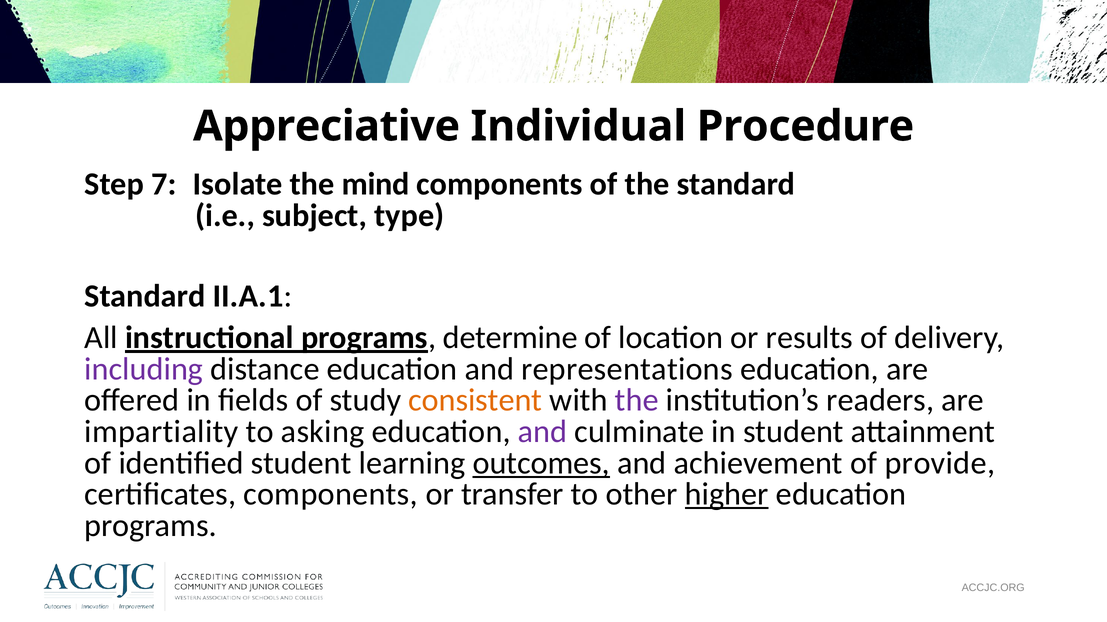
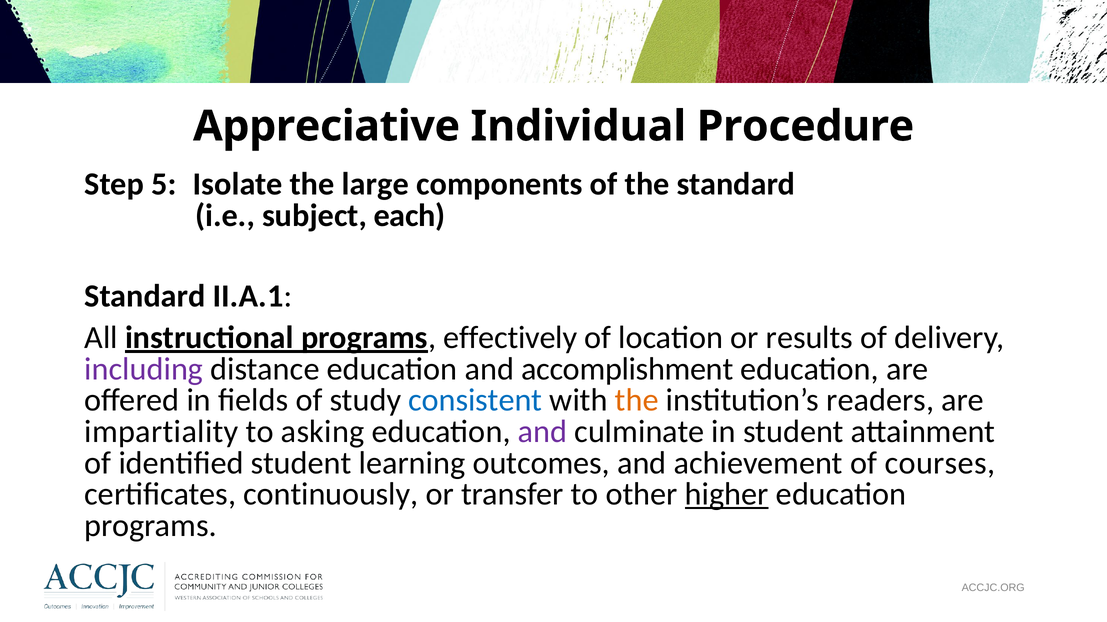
7: 7 -> 5 (164, 184)
mind: mind -> large (375, 184)
type: type -> each (409, 216)
determine: determine -> effectively (510, 338)
representations: representations -> accomplishment (627, 369)
consistent colour: orange -> blue (475, 401)
the colour: purple -> orange (637, 401)
outcomes underline: present -> none (541, 463)
provide: provide -> courses (940, 463)
certificates components: components -> continuously (331, 495)
